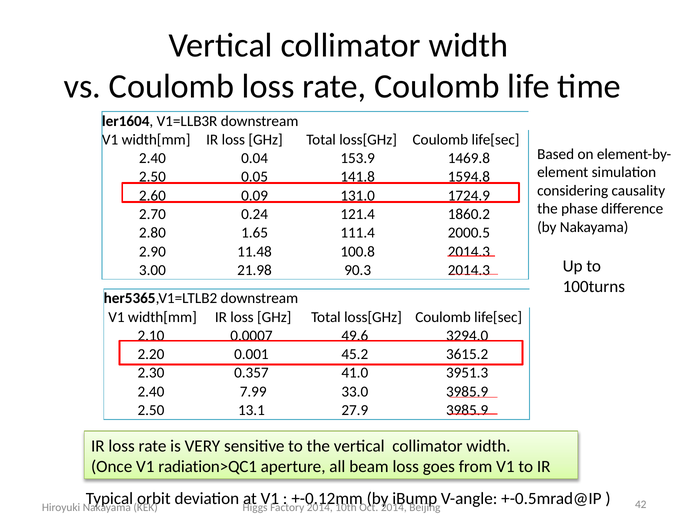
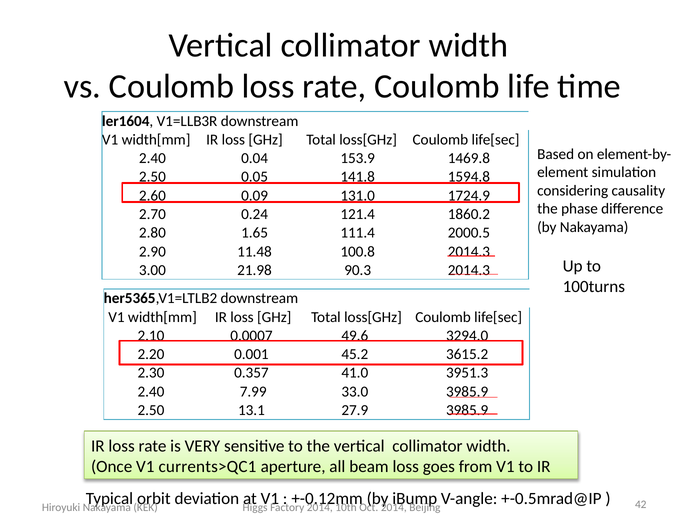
radiation>QC1: radiation>QC1 -> currents>QC1 (207, 466)
